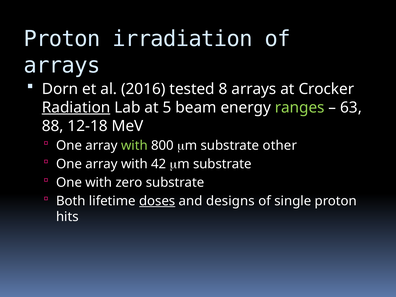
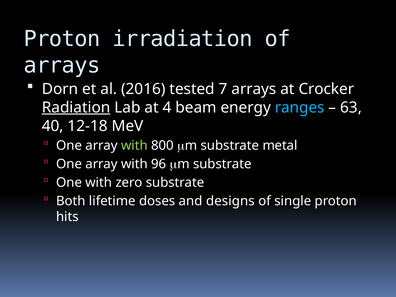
8: 8 -> 7 (223, 89)
5: 5 -> 4 (167, 107)
ranges colour: light green -> light blue (300, 107)
88: 88 -> 40 (53, 126)
other: other -> metal (280, 146)
42: 42 -> 96 (159, 164)
doses underline: present -> none (157, 201)
